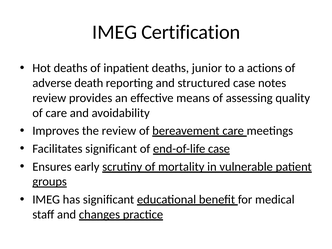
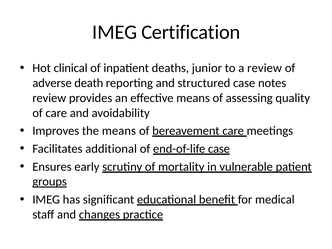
Hot deaths: deaths -> clinical (71, 68)
a actions: actions -> review (265, 68)
the review: review -> means (119, 131)
Facilitates significant: significant -> additional (111, 149)
